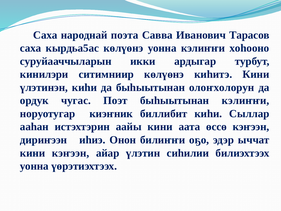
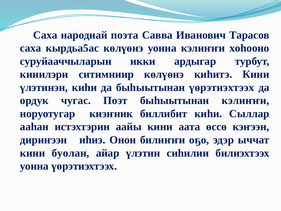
быһыытынан олоҥхолорун: олоҥхолорун -> үөрэтиэхтээх (222, 87)
кини кэҥээн: кэҥээн -> буолан (71, 153)
